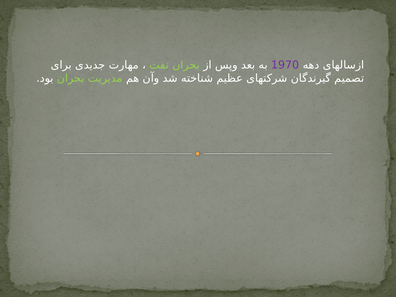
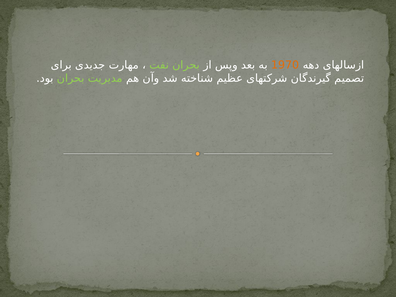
1970 colour: purple -> orange (285, 65)
